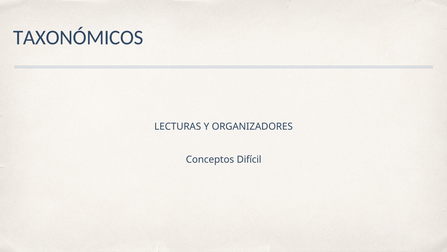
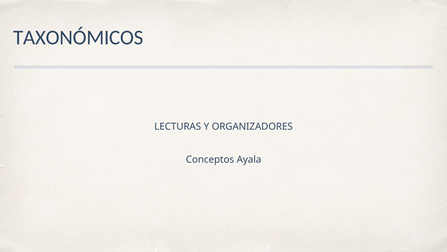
Difícil: Difícil -> Ayala (249, 159)
